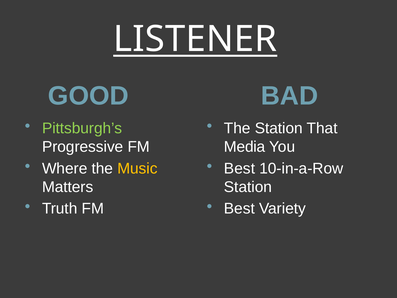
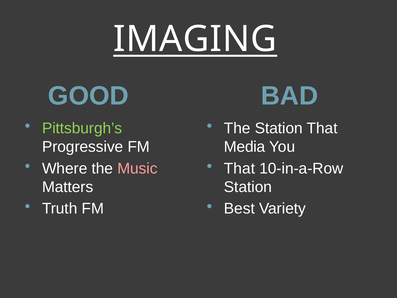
LISTENER: LISTENER -> IMAGING (195, 39)
Music colour: yellow -> pink (137, 168)
Best: Best -> That (240, 168)
